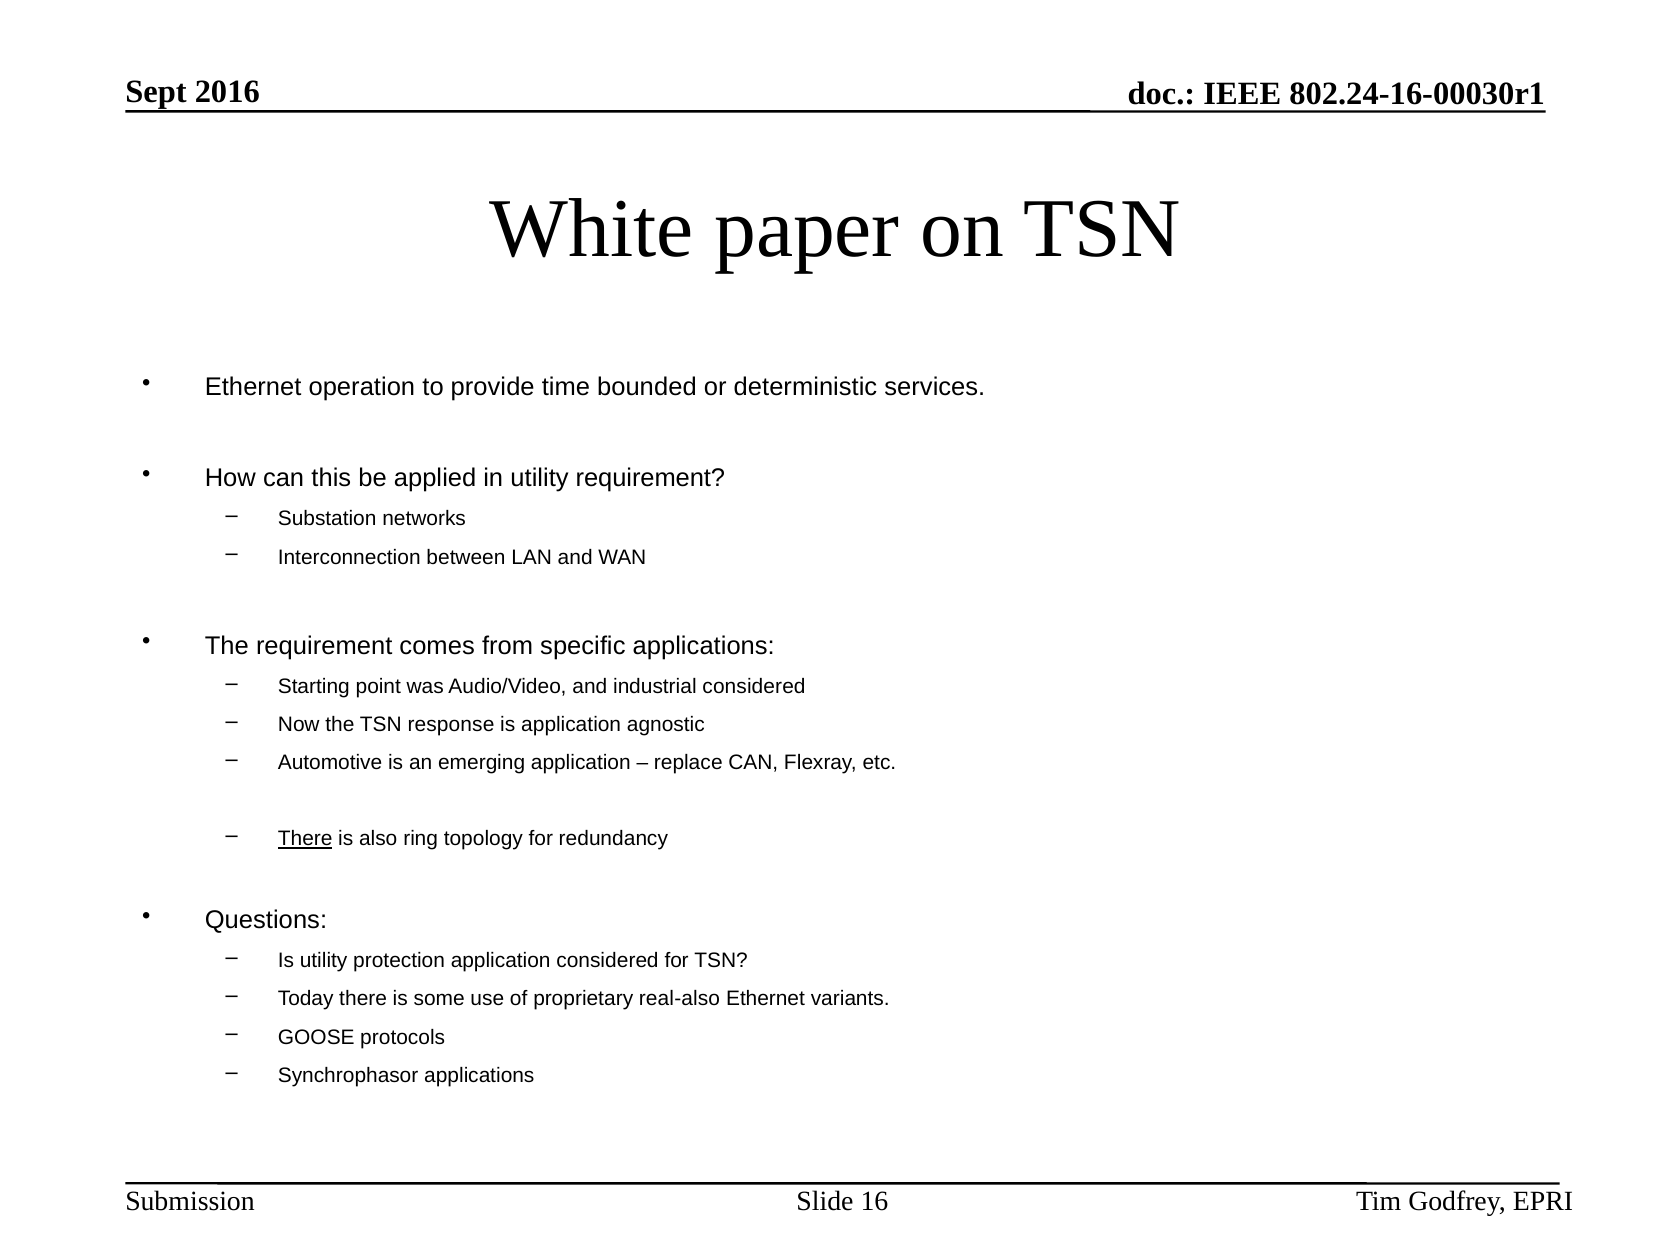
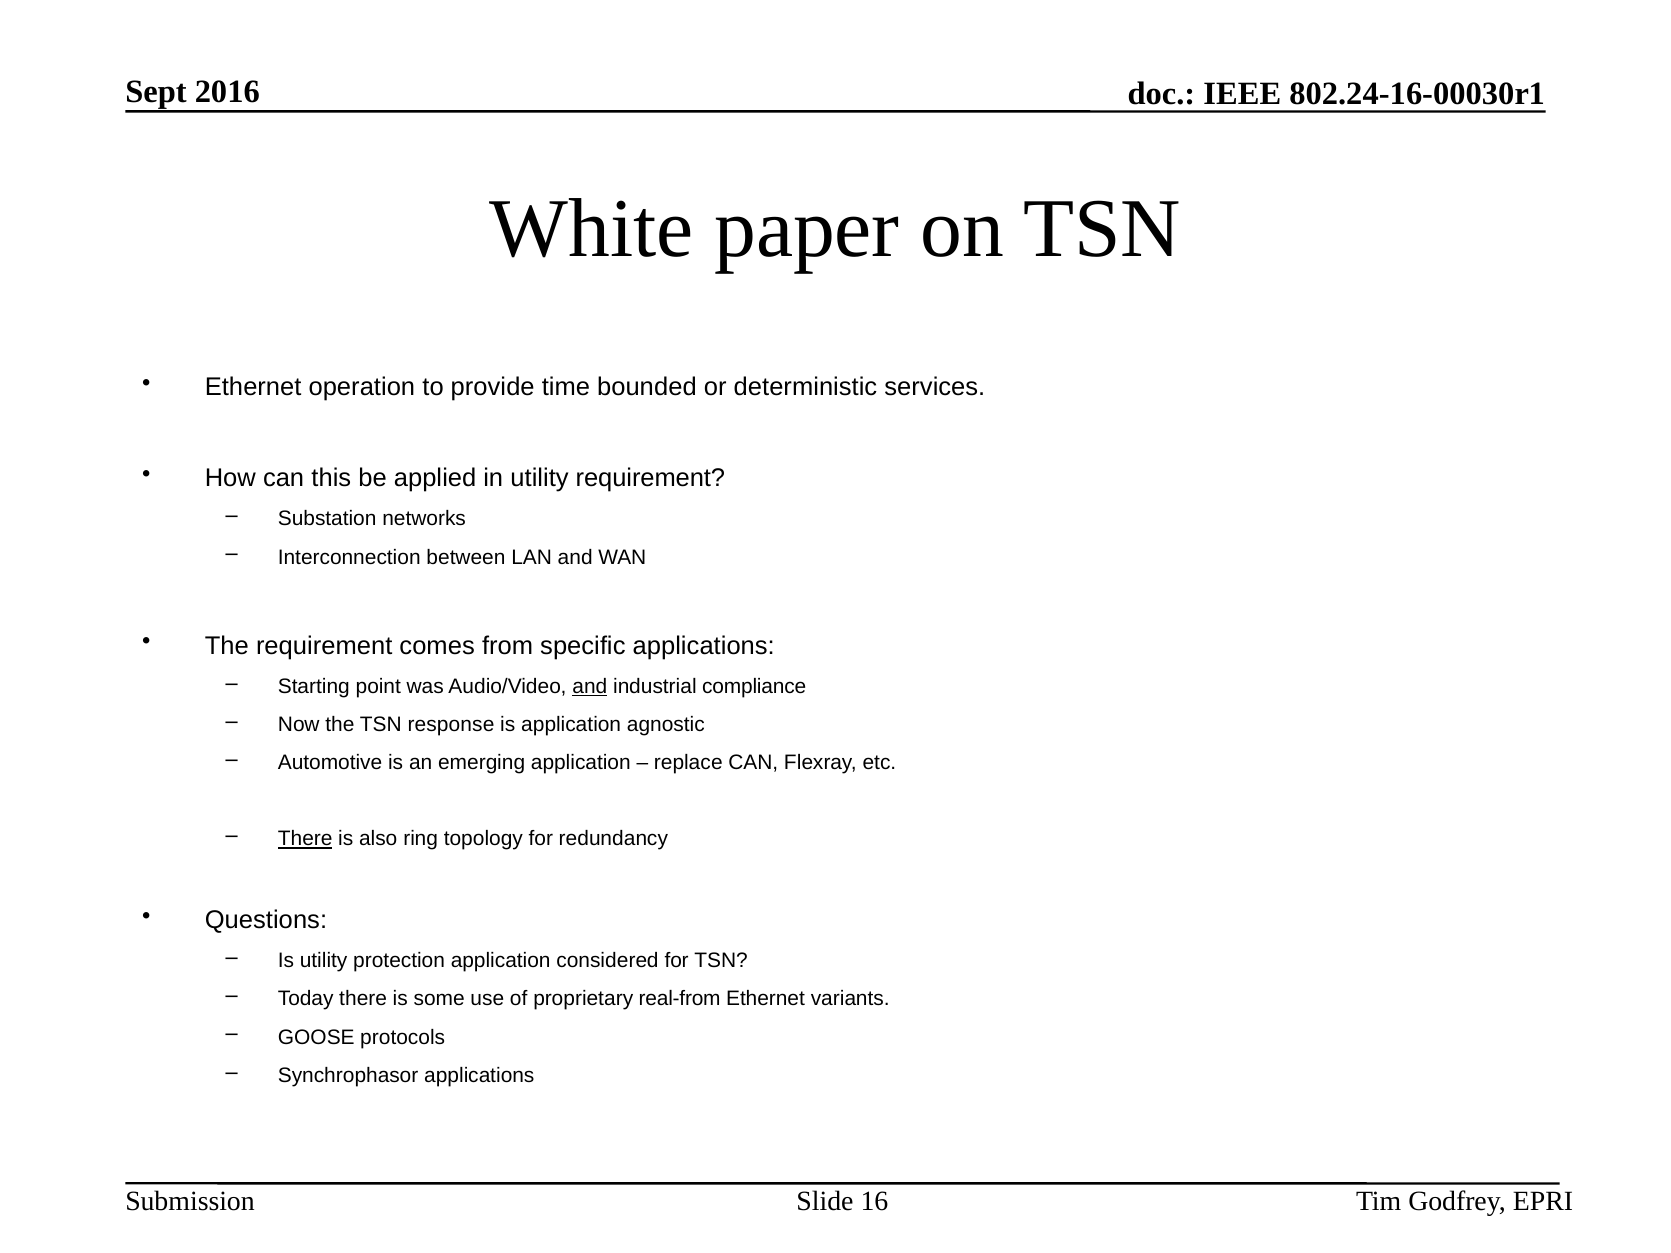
and underline: none -> present (590, 687)
industrial considered: considered -> compliance (754, 687)
real-also: real-also -> real-from (680, 999)
